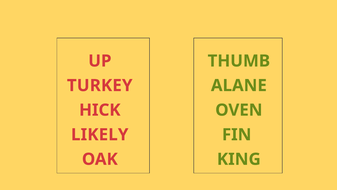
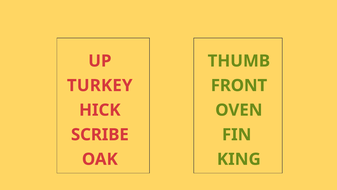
ALANE: ALANE -> FRONT (239, 85)
LIKELY: LIKELY -> SCRIBE (100, 134)
